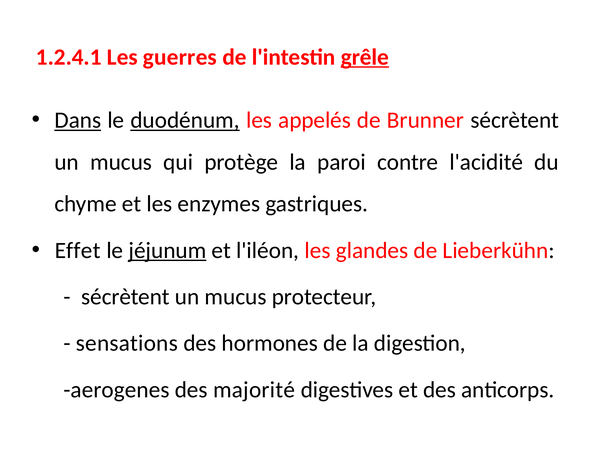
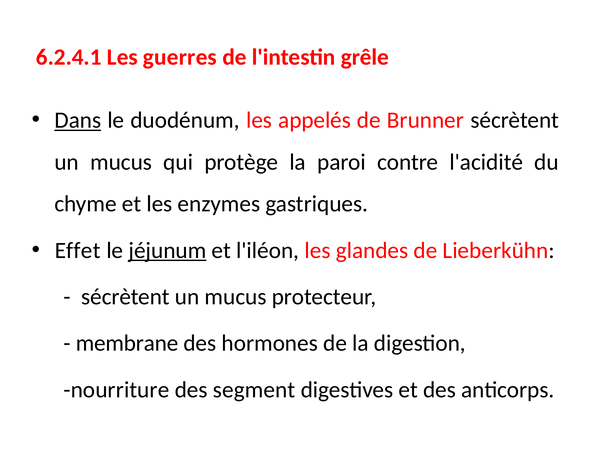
1.2.4.1: 1.2.4.1 -> 6.2.4.1 (69, 57)
grêle underline: present -> none (365, 57)
duodénum underline: present -> none (185, 120)
sensations: sensations -> membrane (127, 344)
aerogenes: aerogenes -> nourriture (116, 390)
majorité: majorité -> segment (254, 390)
